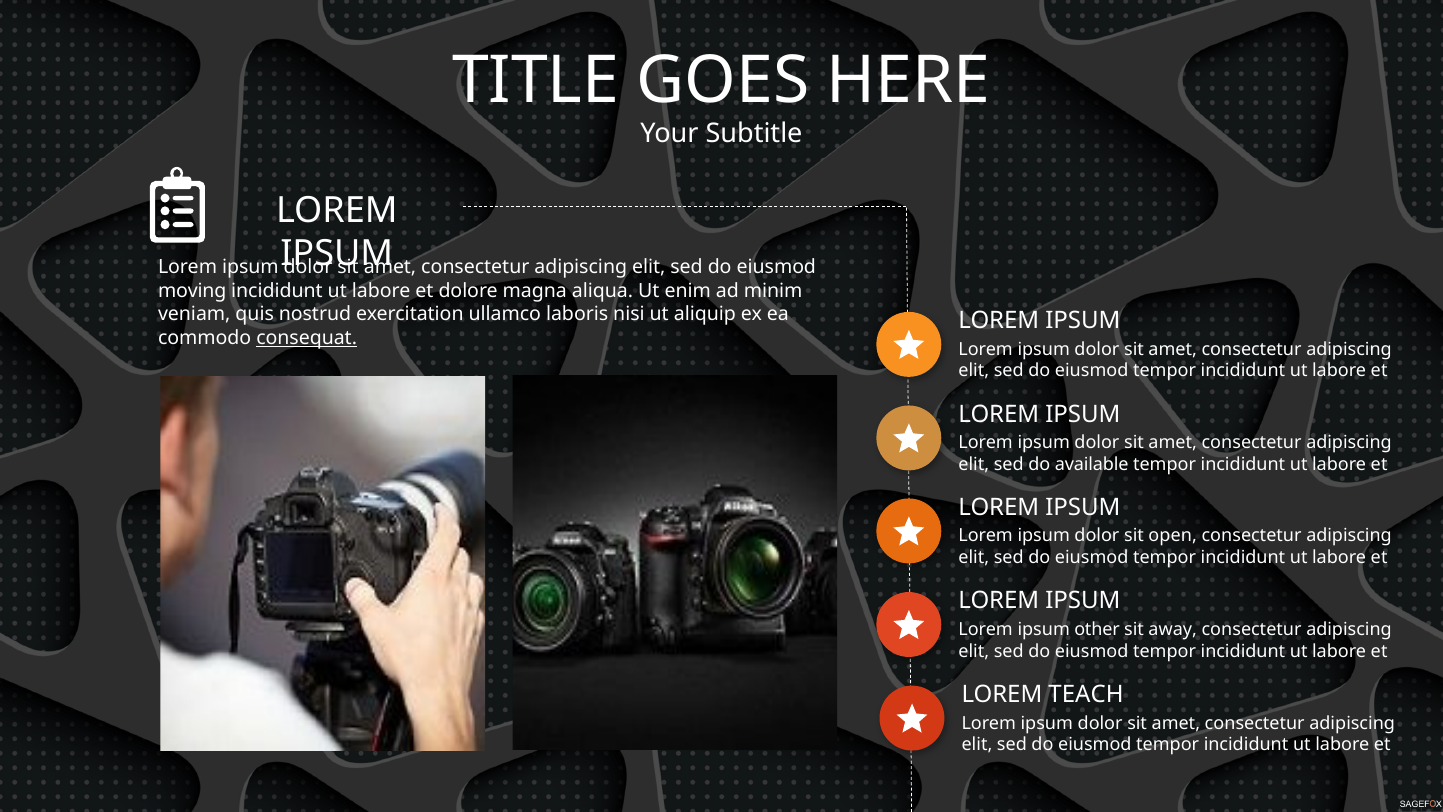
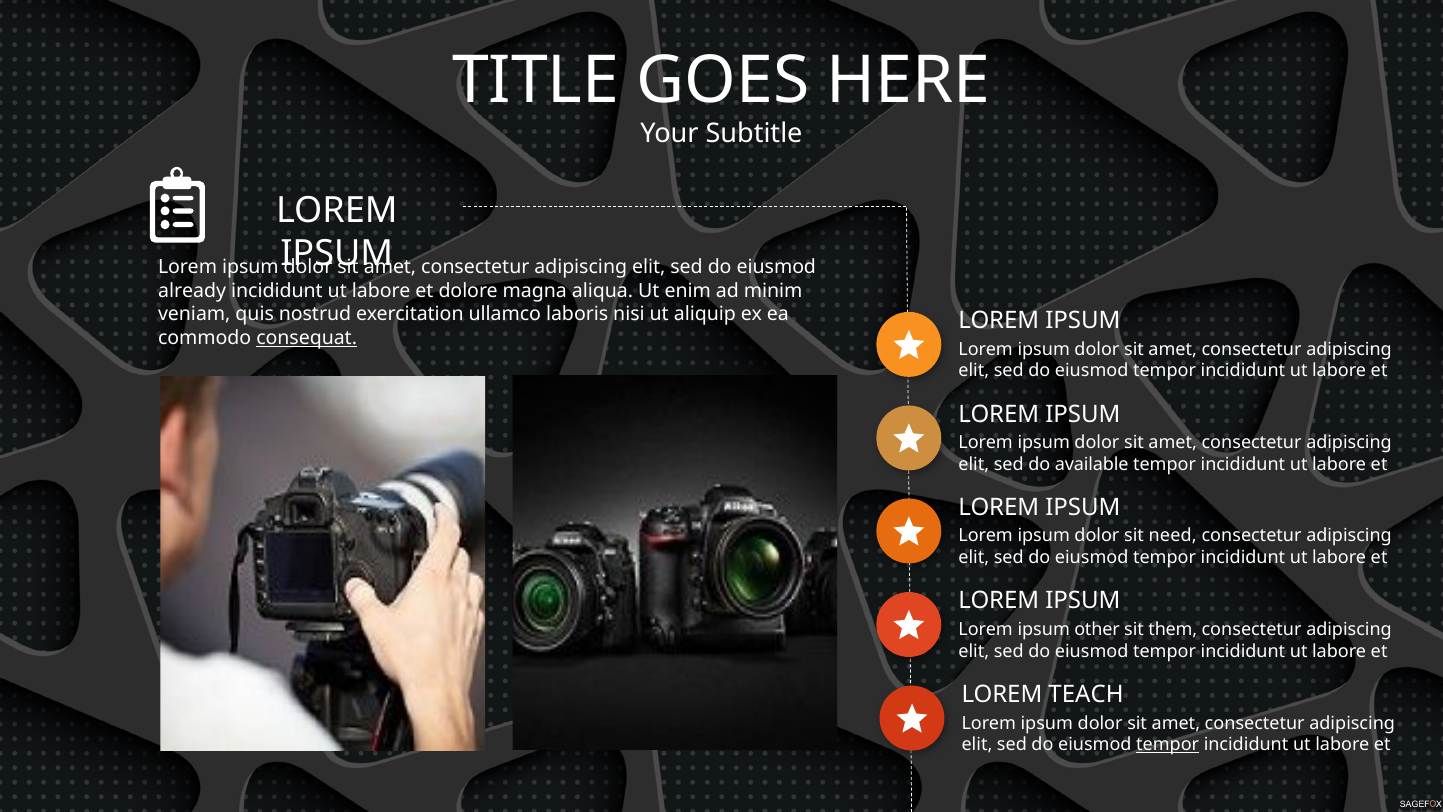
moving: moving -> already (192, 291)
open: open -> need (1173, 536)
away: away -> them (1173, 629)
tempor underline: none -> present (1168, 744)
